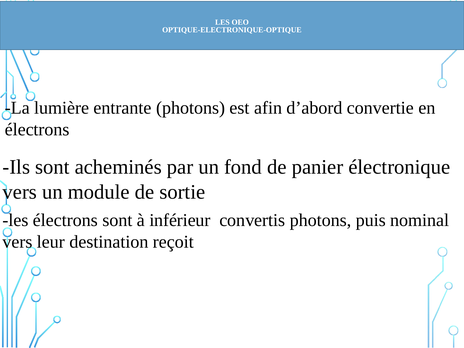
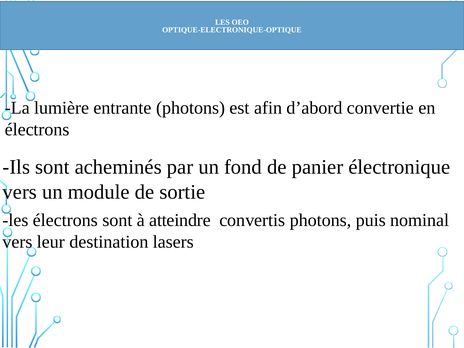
inférieur: inférieur -> atteindre (180, 220)
reçoit: reçoit -> lasers (173, 242)
